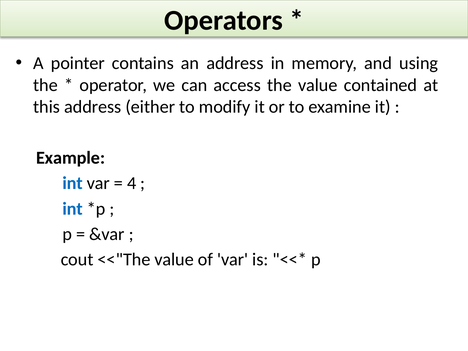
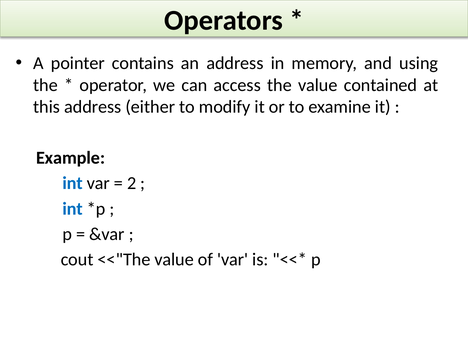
4: 4 -> 2 (132, 183)
